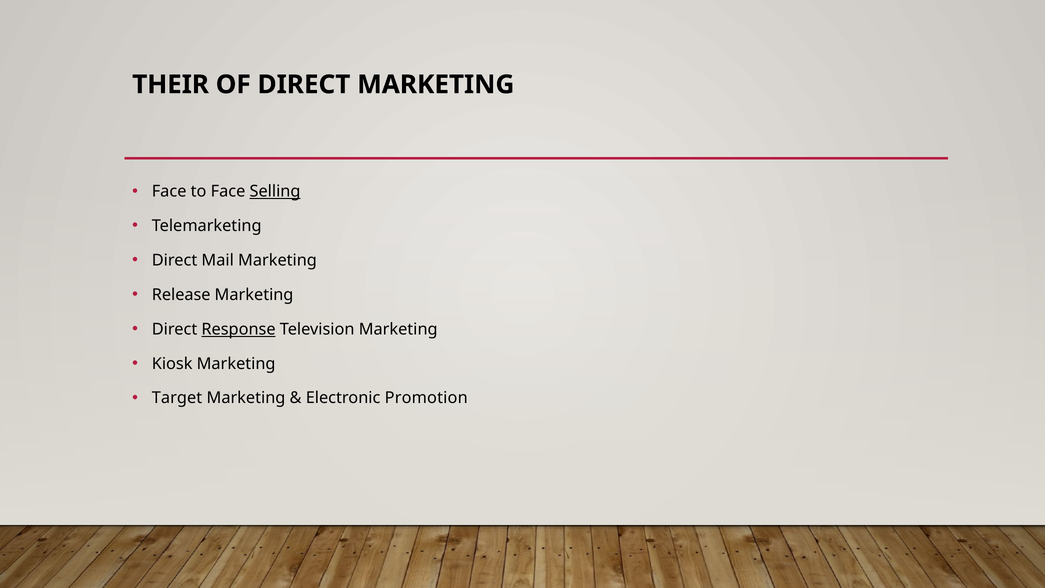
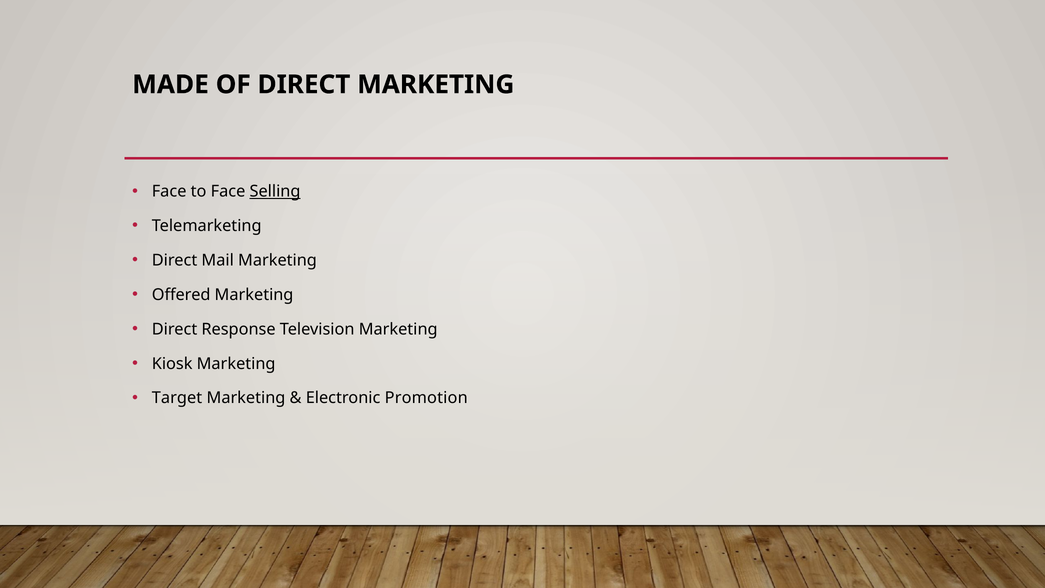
THEIR: THEIR -> MADE (171, 85)
Release: Release -> Offered (181, 295)
Response underline: present -> none (239, 329)
